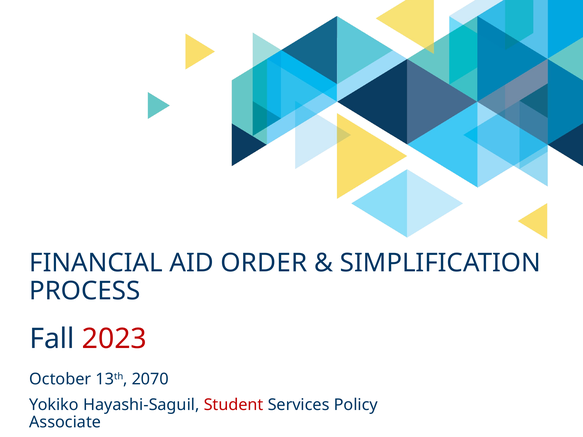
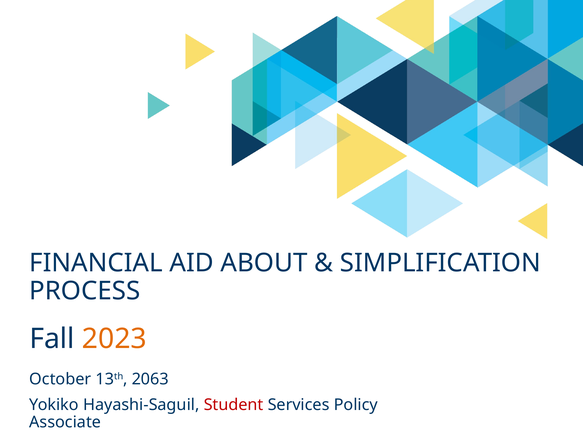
ORDER: ORDER -> ABOUT (264, 263)
2023 colour: red -> orange (114, 339)
2070: 2070 -> 2063 (150, 379)
